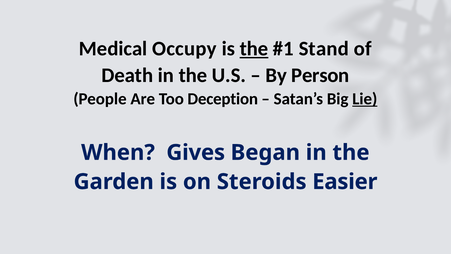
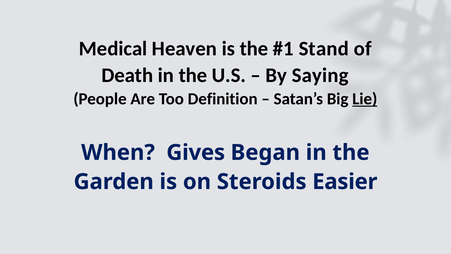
Occupy: Occupy -> Heaven (184, 49)
the underline: present -> none (254, 49)
Person: Person -> Saying (320, 75)
Deception: Deception -> Definition (223, 99)
